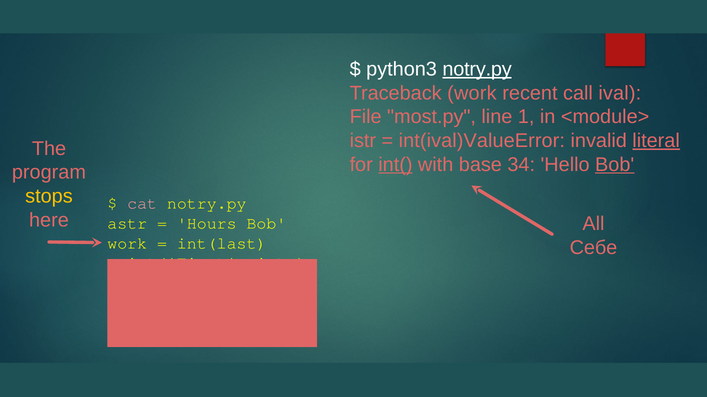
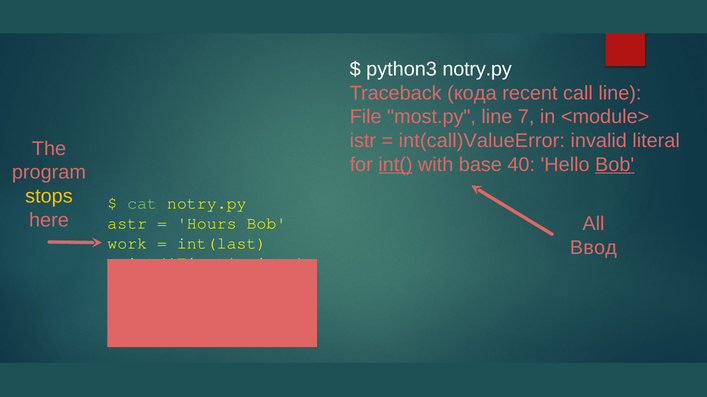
notry.py underline: present -> none (477, 69)
Traceback work: work -> кода (472, 93)
call ival: ival -> line (620, 93)
1: 1 -> 7 (526, 117)
int(ival)ValueError: int(ival)ValueError -> int(call)ValueError (482, 141)
literal underline: present -> none (656, 141)
34: 34 -> 40 (521, 165)
cat colour: pink -> light green (142, 204)
Себе: Себе -> Ввод (593, 248)
